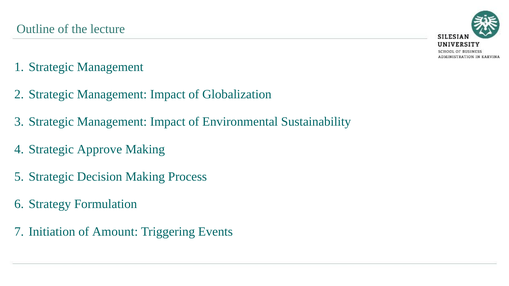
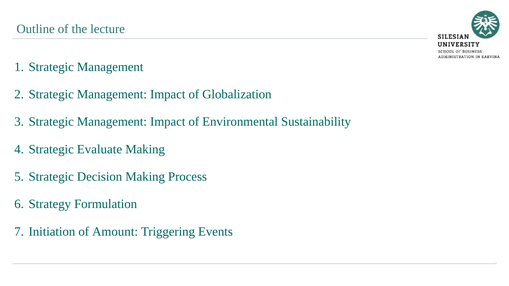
Approve: Approve -> Evaluate (100, 149)
